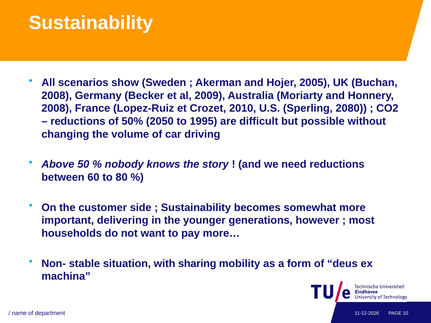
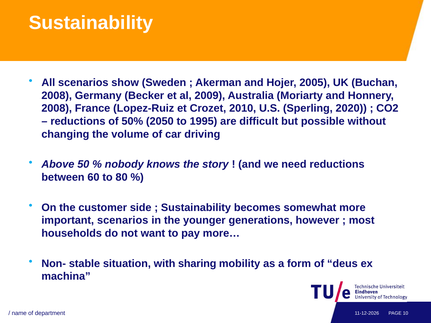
2080: 2080 -> 2020 (351, 109)
important delivering: delivering -> scenarios (123, 221)
